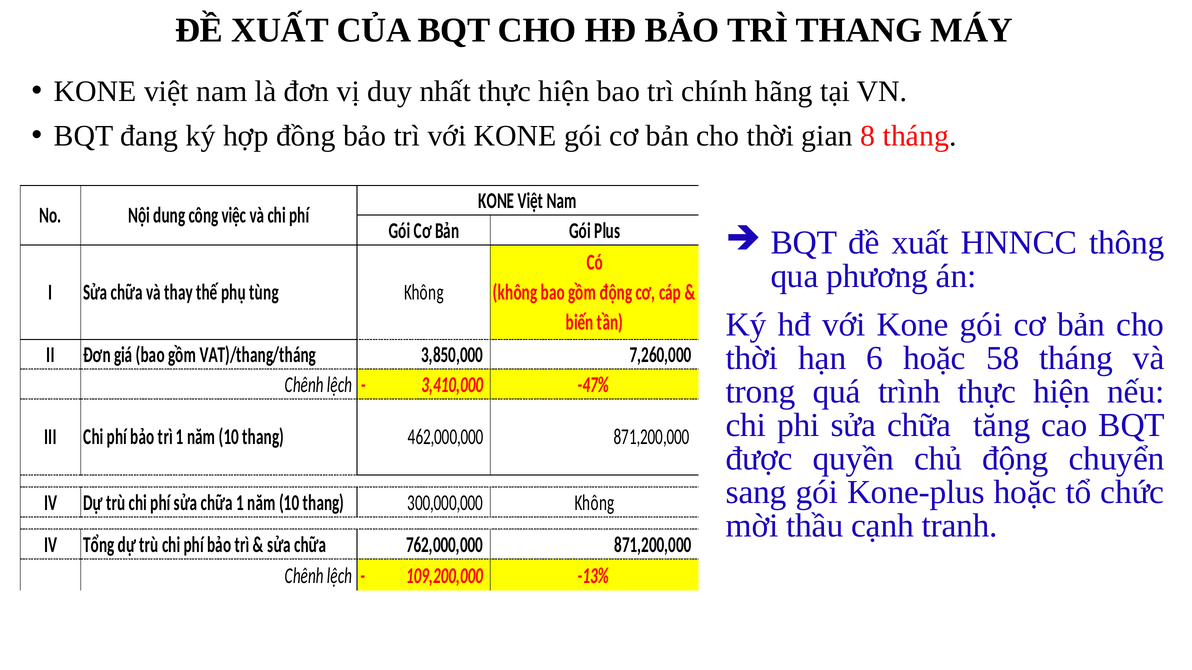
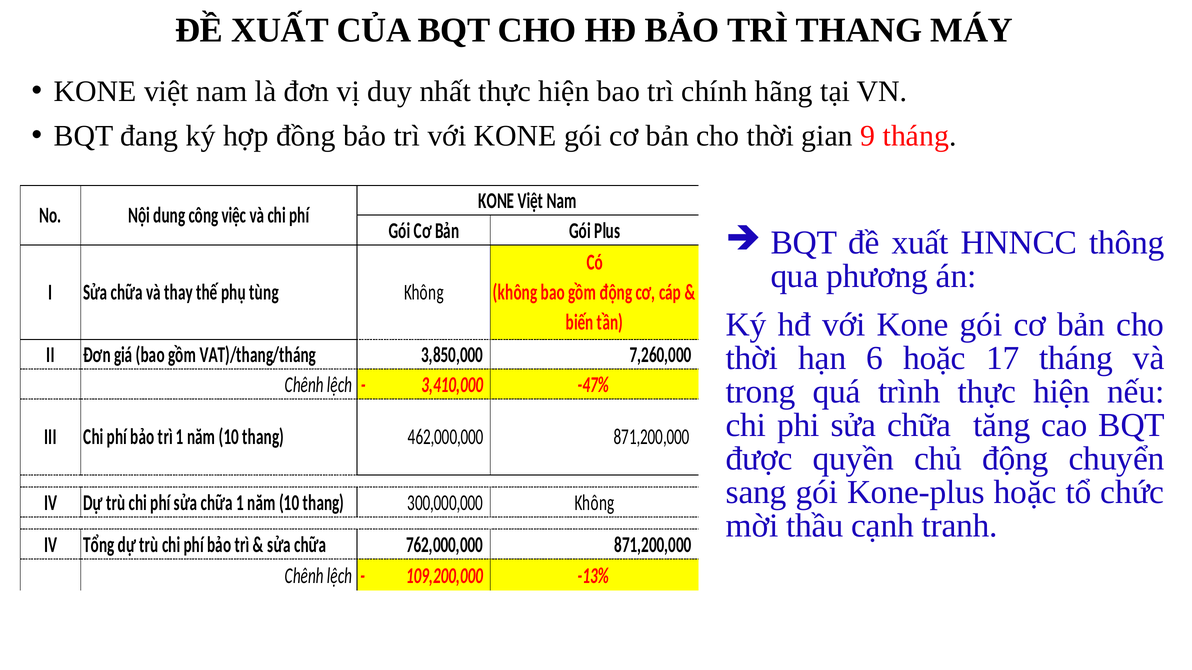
8: 8 -> 9 (868, 136)
58: 58 -> 17 (1003, 358)
